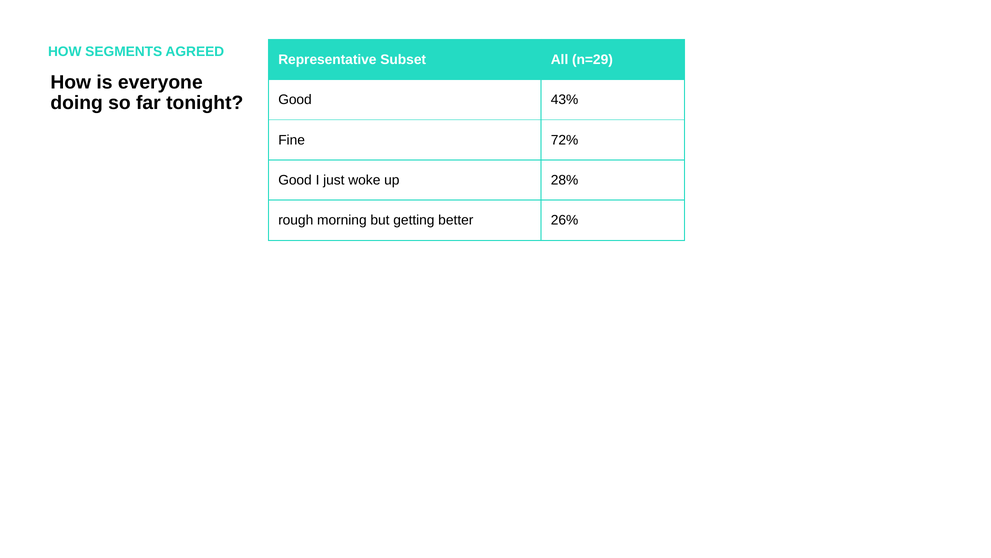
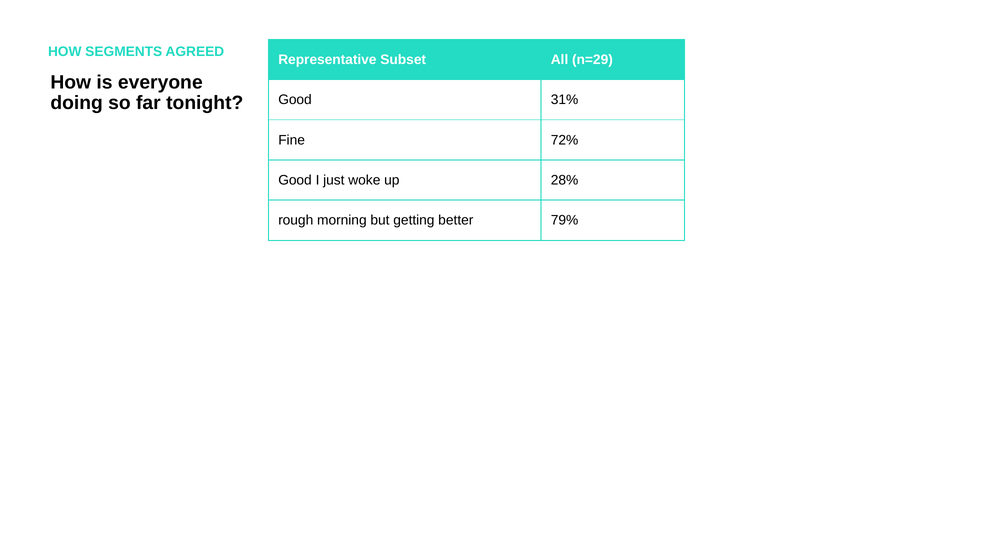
43%: 43% -> 31% (565, 100)
26%: 26% -> 79% (565, 220)
